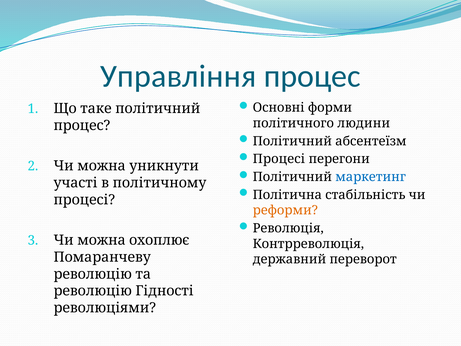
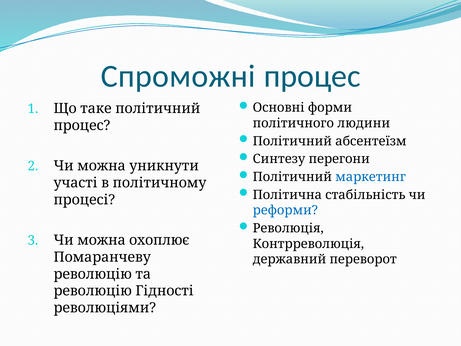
Управління: Управління -> Спроможні (178, 76)
Процесі: Процесі -> Синтезу (279, 159)
реформи colour: orange -> blue (285, 210)
